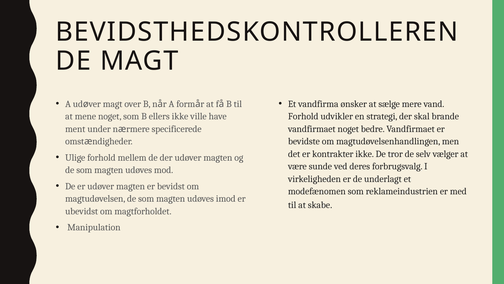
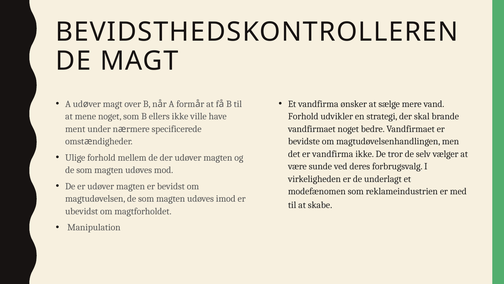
er kontrakter: kontrakter -> vandfirma (333, 154)
